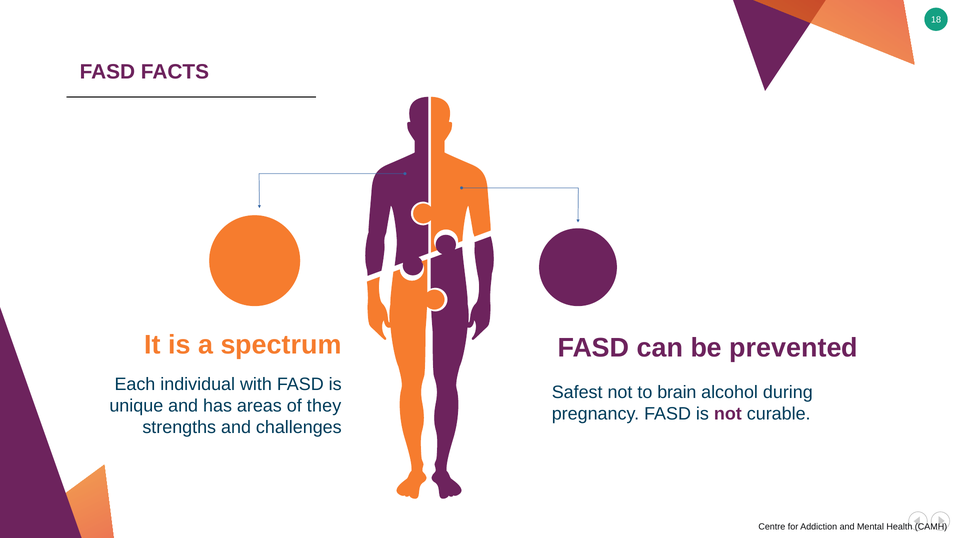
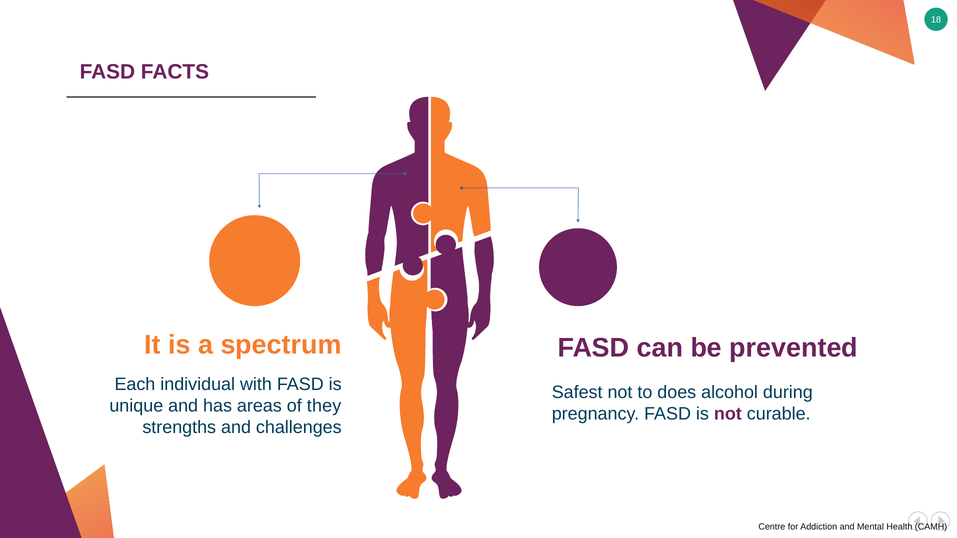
brain: brain -> does (677, 393)
